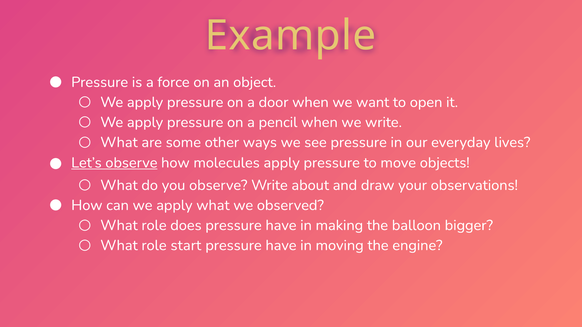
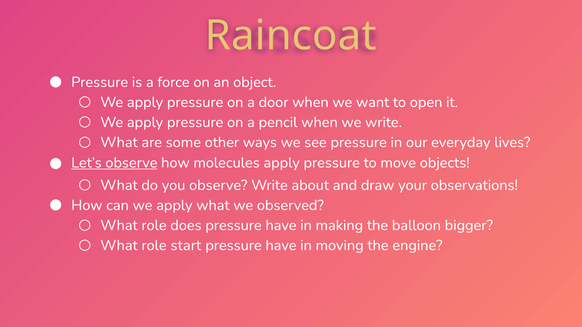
Example: Example -> Raincoat (291, 36)
